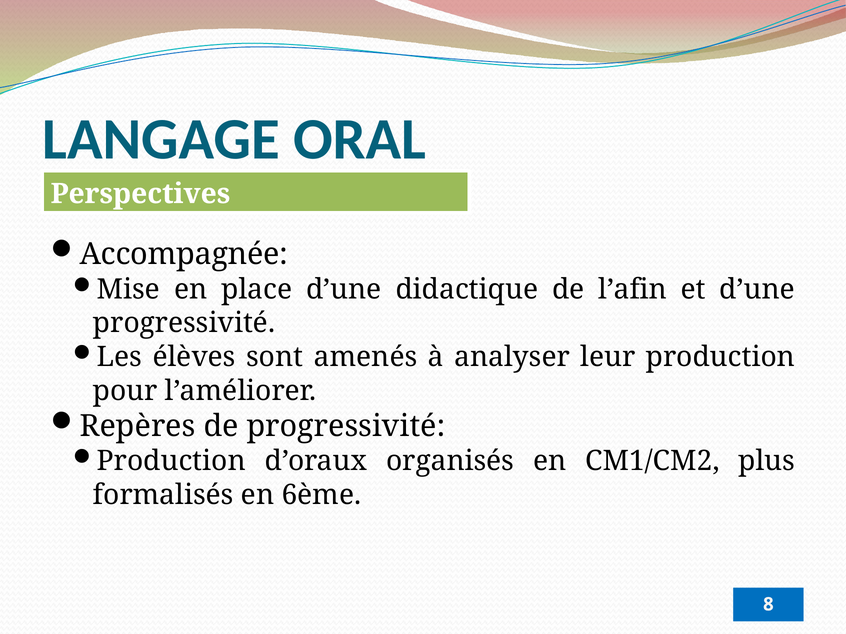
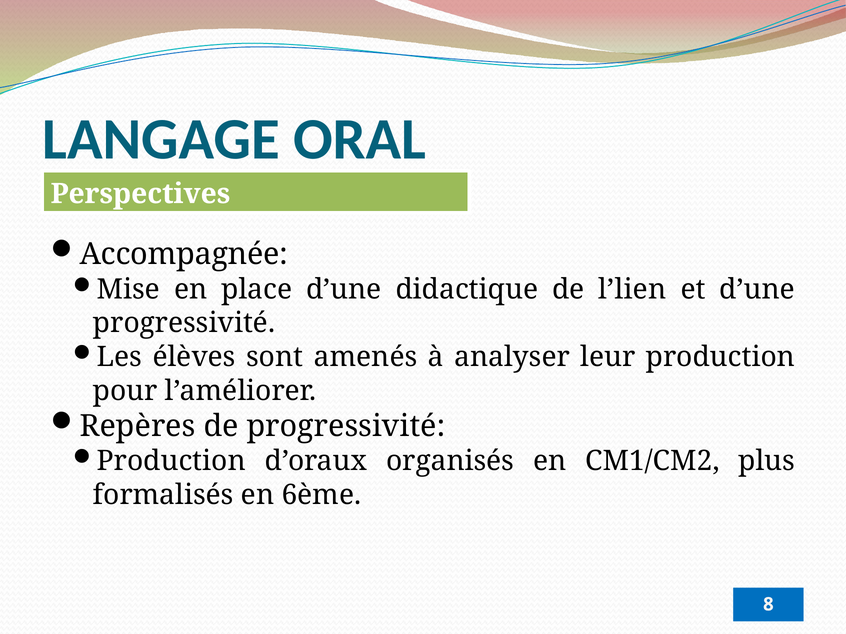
l’afin: l’afin -> l’lien (632, 290)
